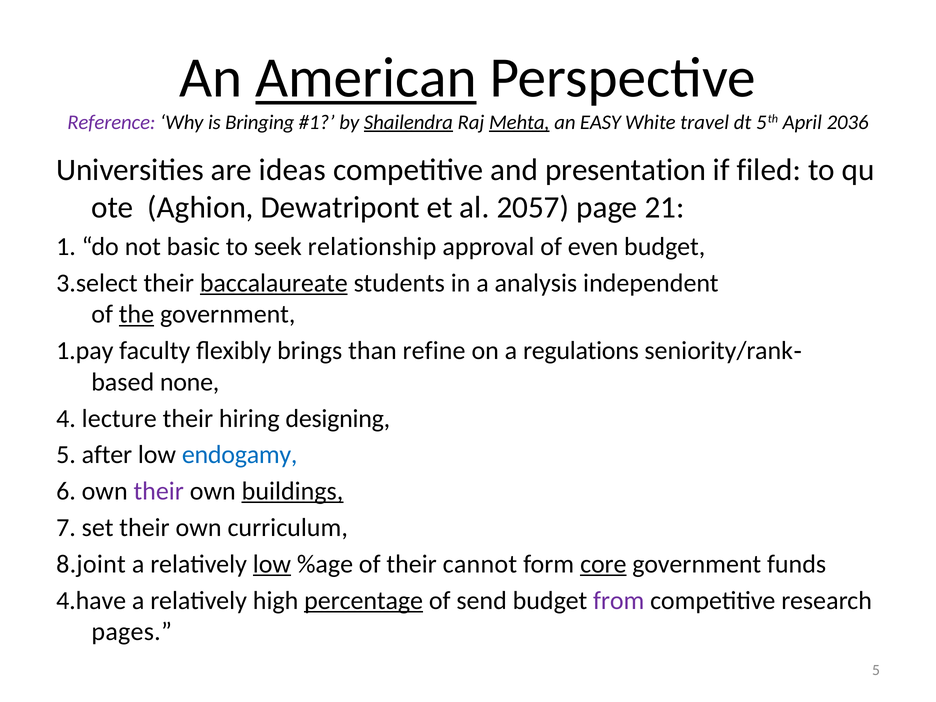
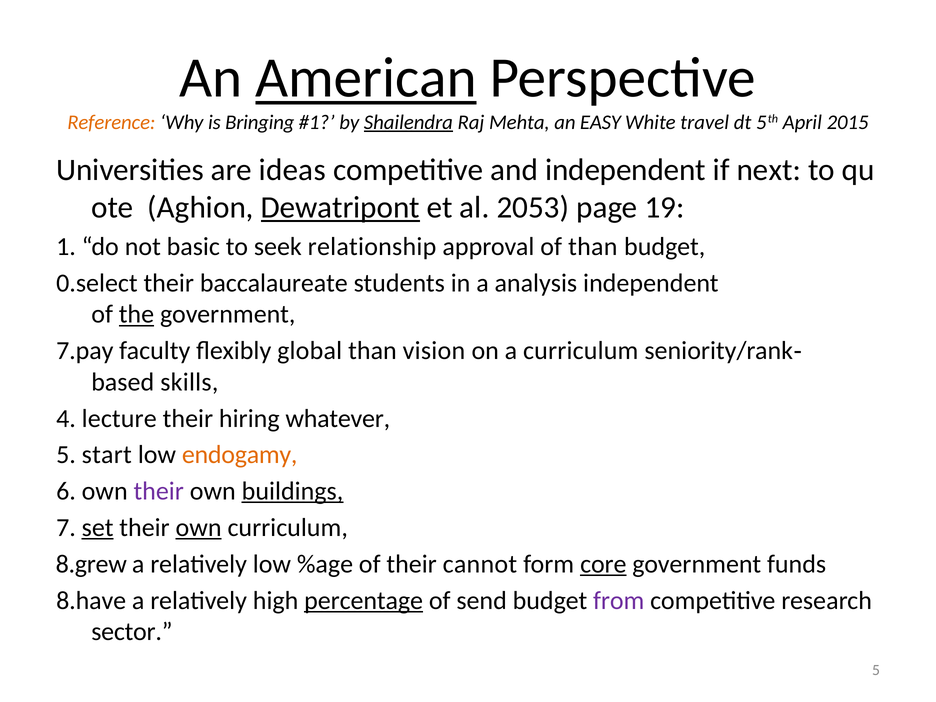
Reference colour: purple -> orange (111, 122)
Mehta underline: present -> none (519, 122)
2036: 2036 -> 2015 (848, 122)
and presentation: presentation -> independent (626, 170)
filed: filed -> next (769, 170)
Dewatripont underline: none -> present (340, 208)
2057: 2057 -> 2053 (533, 208)
21: 21 -> 19 (665, 208)
of even: even -> than (593, 247)
3.select: 3.select -> 0.select (97, 283)
baccalaureate underline: present -> none (274, 283)
1.pay: 1.pay -> 7.pay (85, 351)
brings: brings -> global (310, 351)
refine: refine -> vision (434, 351)
a regulations: regulations -> curriculum (581, 351)
none: none -> skills (189, 382)
designing: designing -> whatever (338, 418)
after: after -> start (107, 455)
endogamy colour: blue -> orange (240, 455)
set underline: none -> present (98, 528)
own underline: none -> present (199, 528)
8.joint: 8.joint -> 8.grew (91, 564)
low underline: present -> none (272, 564)
4.have: 4.have -> 8.have (91, 600)
pages: pages -> sector (132, 632)
